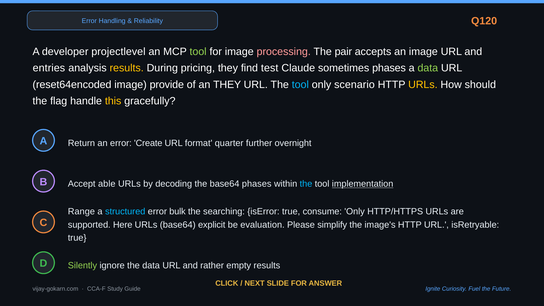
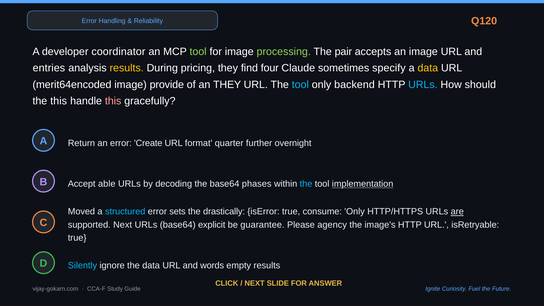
projectlevel: projectlevel -> coordinator (118, 52)
processing colour: pink -> light green (284, 52)
test: test -> four (270, 68)
sometimes phases: phases -> specify (389, 68)
data colour: light green -> yellow (428, 68)
reset64encoded: reset64encoded -> merit64encoded (72, 85)
scenario: scenario -> backend (354, 85)
URLs colour: yellow -> light blue (423, 85)
the flag: flag -> this (59, 101)
this colour: yellow -> pink (113, 101)
Range: Range -> Moved (81, 212)
bulk: bulk -> sets (178, 212)
searching: searching -> drastically (224, 212)
are underline: none -> present (457, 212)
supported Here: Here -> Next (123, 225)
evaluation: evaluation -> guarantee (262, 225)
simplify: simplify -> agency (332, 225)
Silently colour: light green -> light blue (82, 266)
rather: rather -> words (212, 266)
